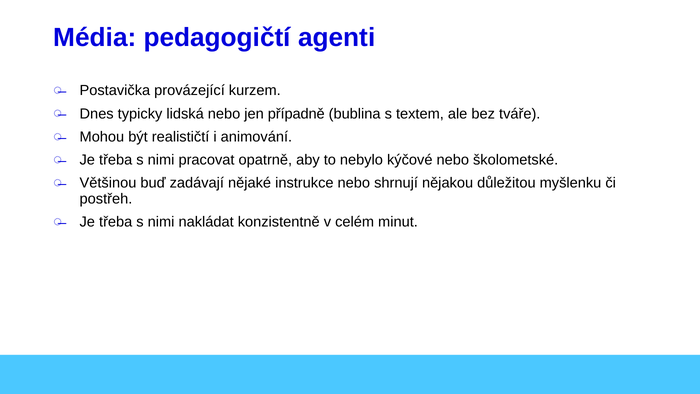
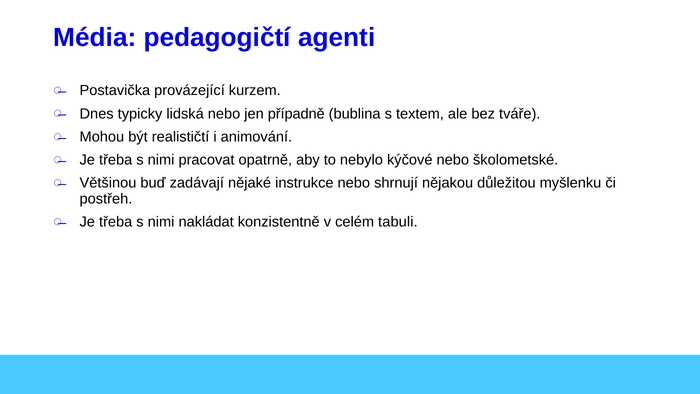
minut: minut -> tabuli (398, 222)
